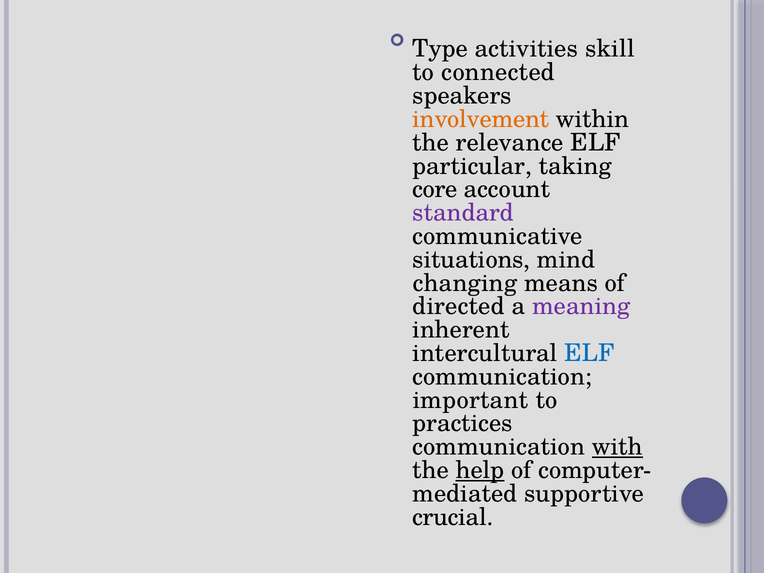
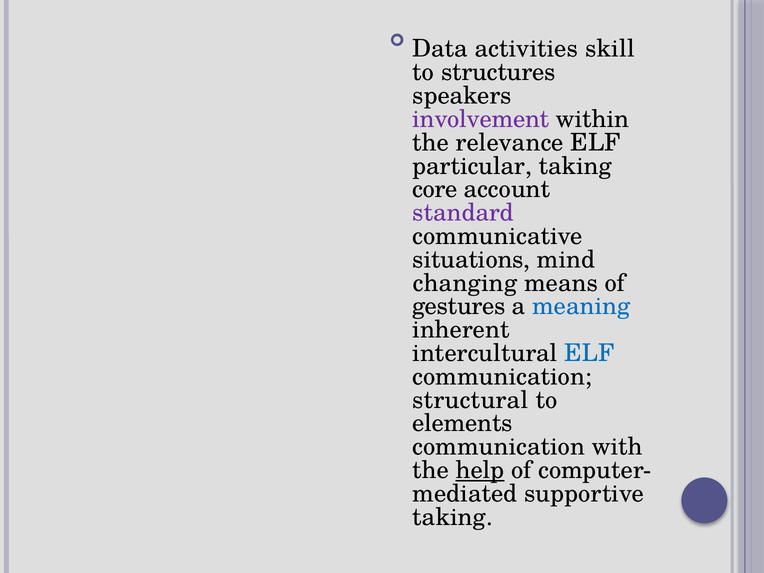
Type: Type -> Data (440, 49)
connected: connected -> structures (498, 72)
involvement colour: orange -> purple (481, 119)
directed: directed -> gestures (459, 306)
meaning colour: purple -> blue (581, 306)
important: important -> structural (470, 400)
practices: practices -> elements (463, 423)
with underline: present -> none (617, 447)
crucial: crucial -> taking (453, 517)
